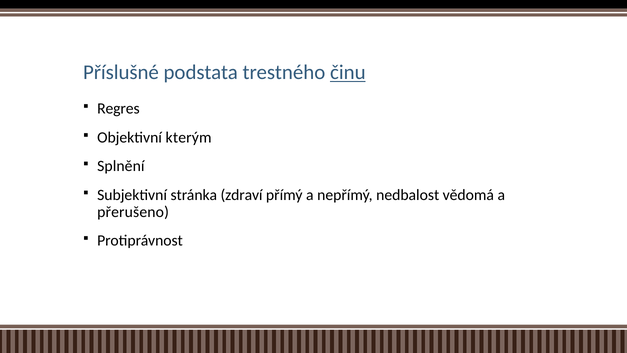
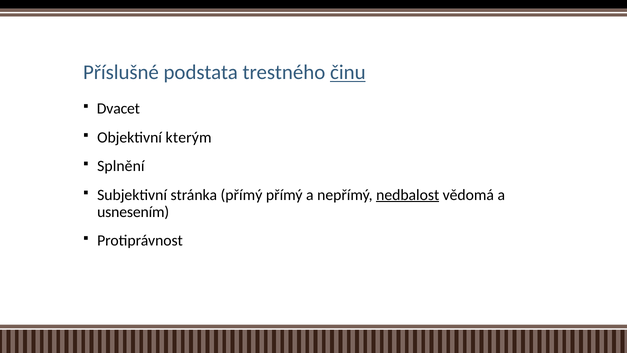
Regres: Regres -> Dvacet (118, 109)
stránka zdraví: zdraví -> přímý (241, 195)
nedbalost underline: none -> present (408, 195)
přerušeno: přerušeno -> usnesením (133, 212)
